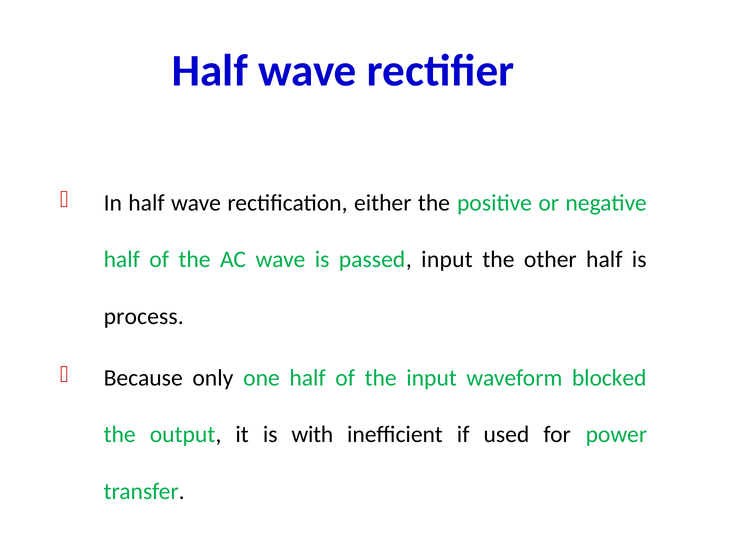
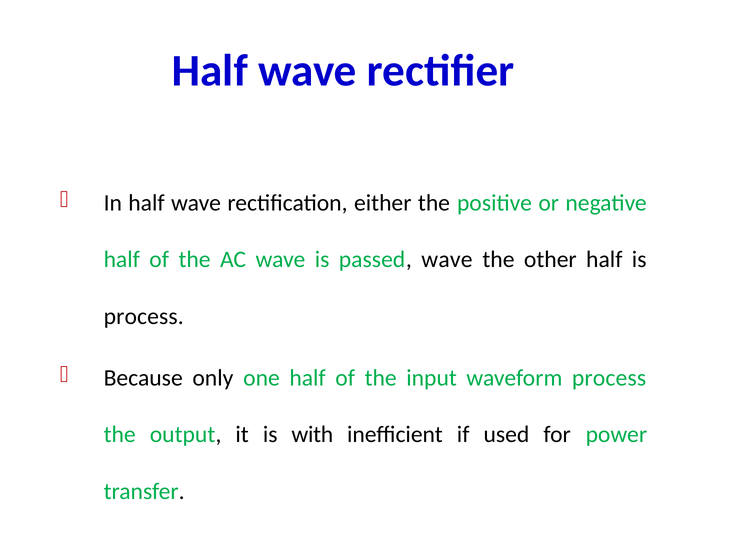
passed input: input -> wave (447, 260)
waveform blocked: blocked -> process (609, 378)
